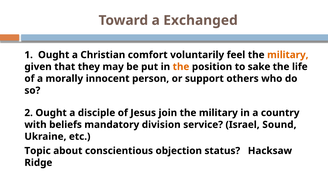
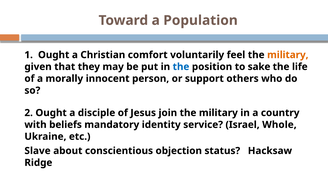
Exchanged: Exchanged -> Population (201, 20)
the colour: orange -> blue (181, 67)
division: division -> identity (161, 125)
Sound: Sound -> Whole (279, 125)
Topic: Topic -> Slave (38, 151)
